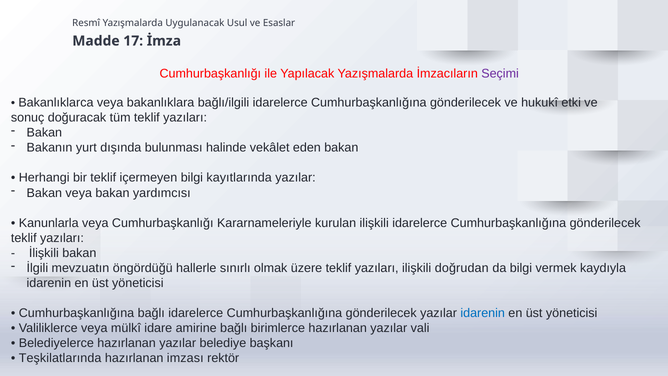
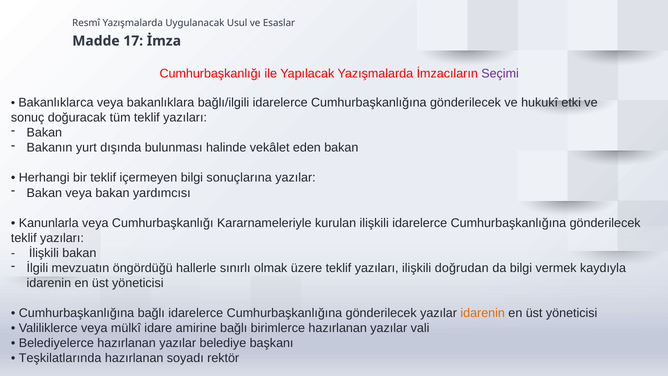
kayıtlarında: kayıtlarında -> sonuçlarına (239, 178)
idarenin colour: blue -> orange (483, 313)
imzası: imzası -> soyadı (185, 358)
